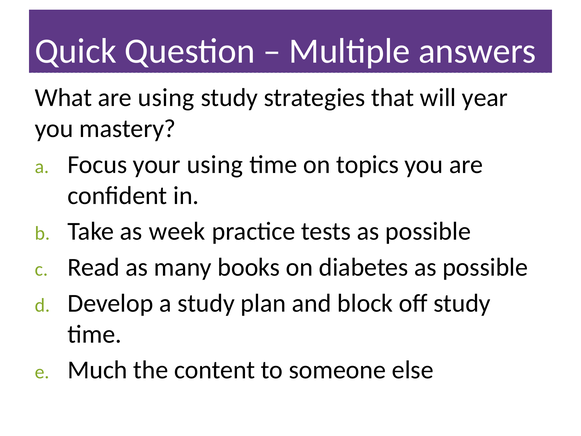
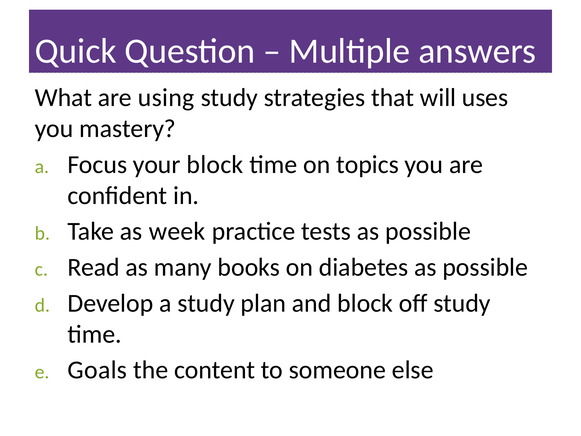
year: year -> uses (485, 98)
your using: using -> block (215, 164)
Much: Much -> Goals (97, 370)
